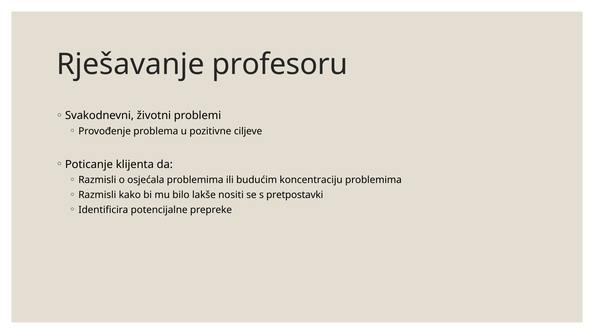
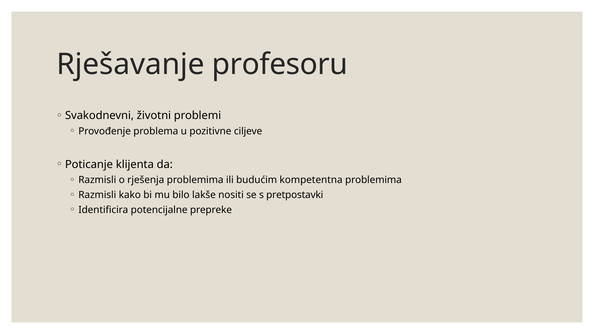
osjećala: osjećala -> rješenja (146, 180)
koncentraciju: koncentraciju -> kompetentna (311, 180)
